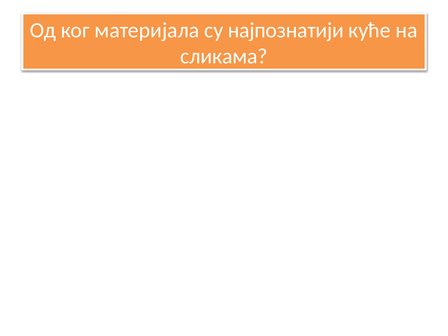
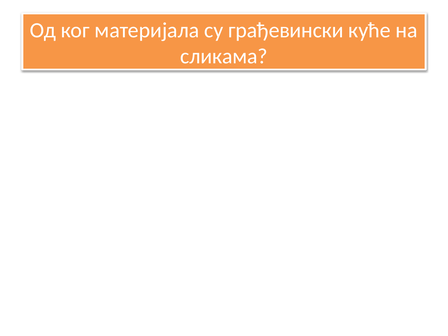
најпознатији: најпознатији -> грађевински (286, 30)
